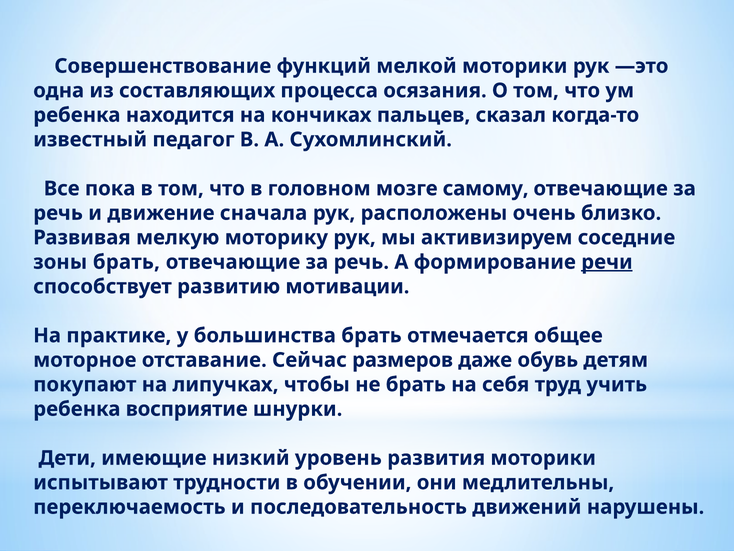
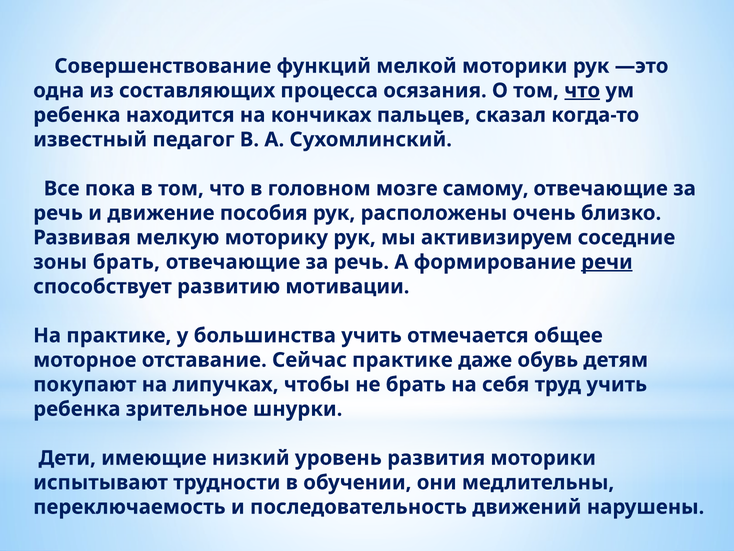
что underline: none -> present (582, 90)
сначала: сначала -> пособия (264, 213)
большинства брать: брать -> учить (372, 335)
Сейчас размеров: размеров -> практике (402, 360)
восприятие: восприятие -> зрительное (187, 409)
